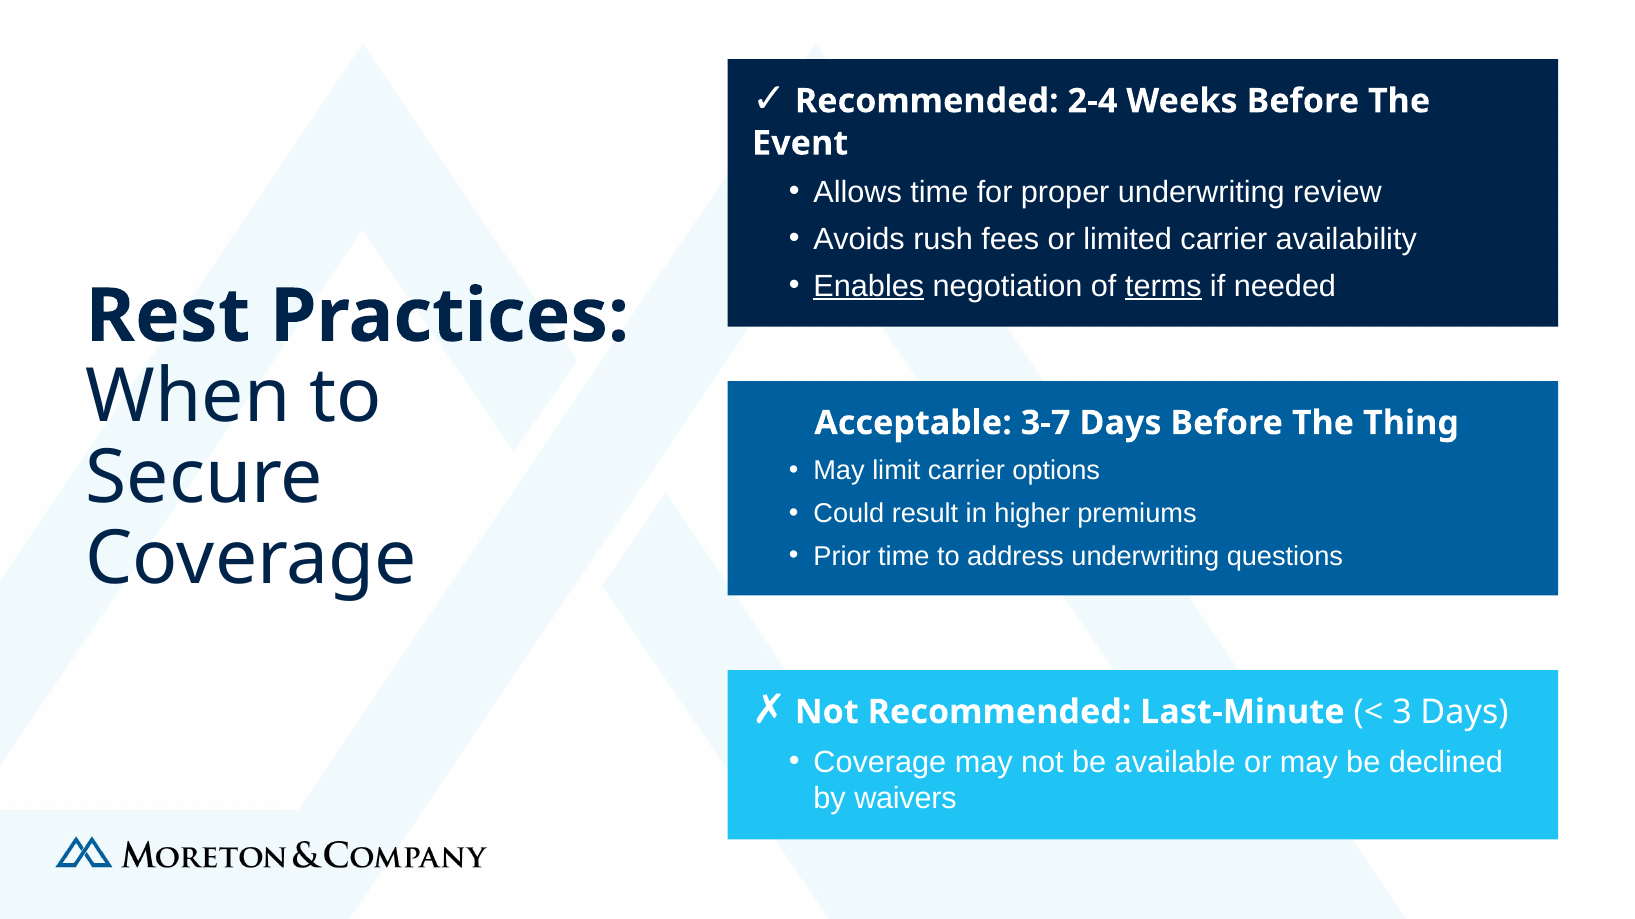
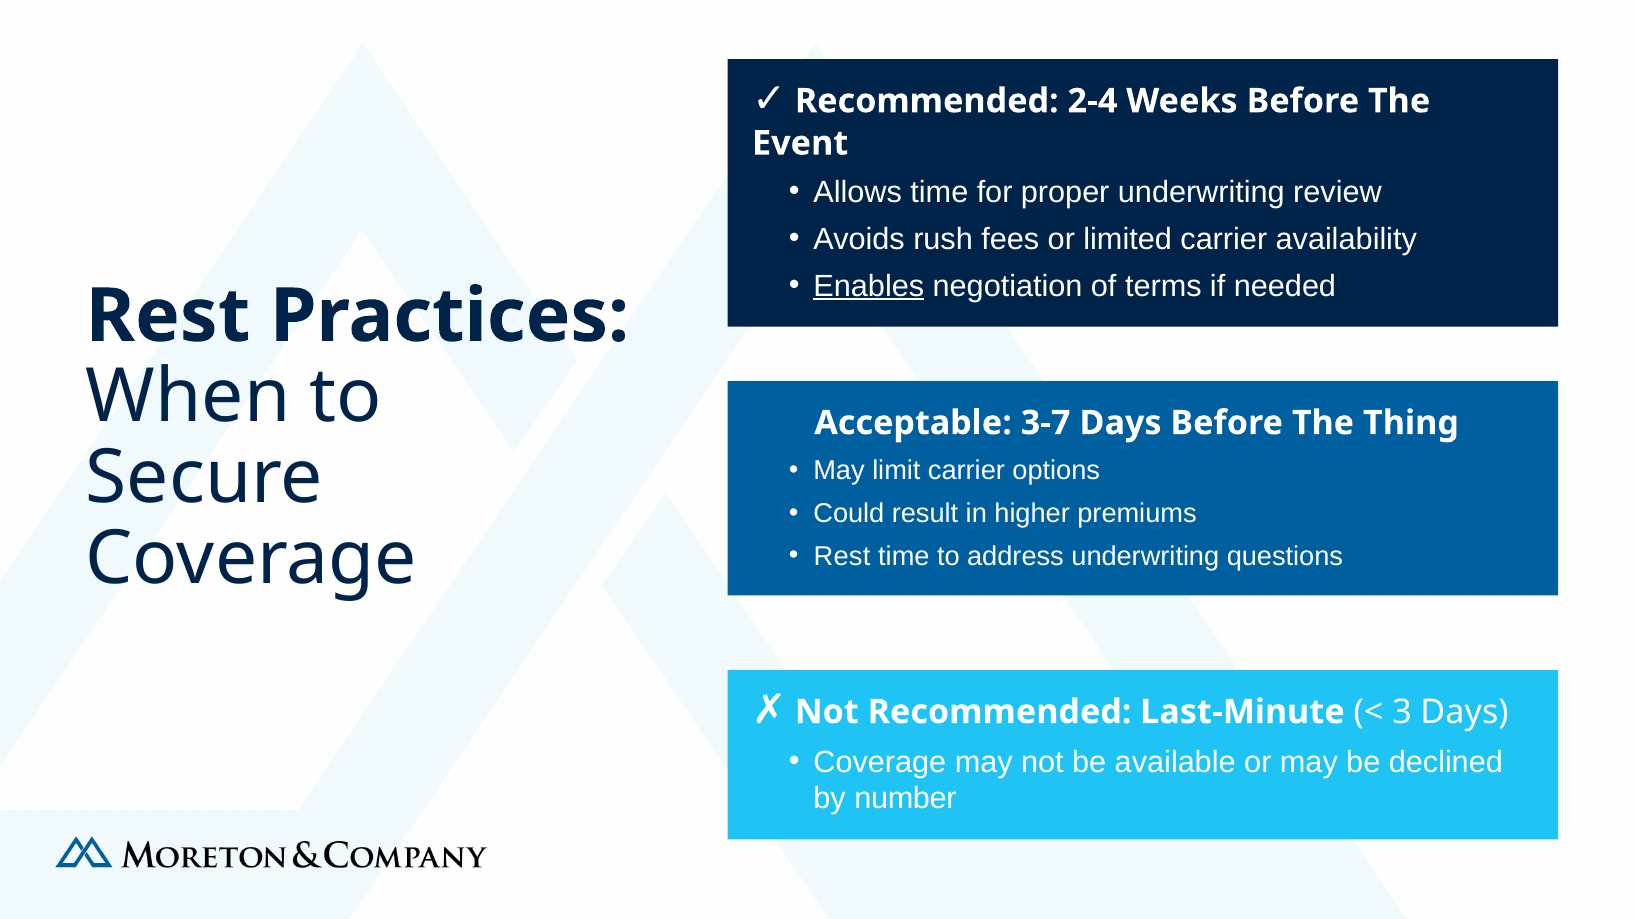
terms underline: present -> none (1163, 286)
Prior: Prior -> Rest (842, 557)
waivers: waivers -> number (905, 799)
